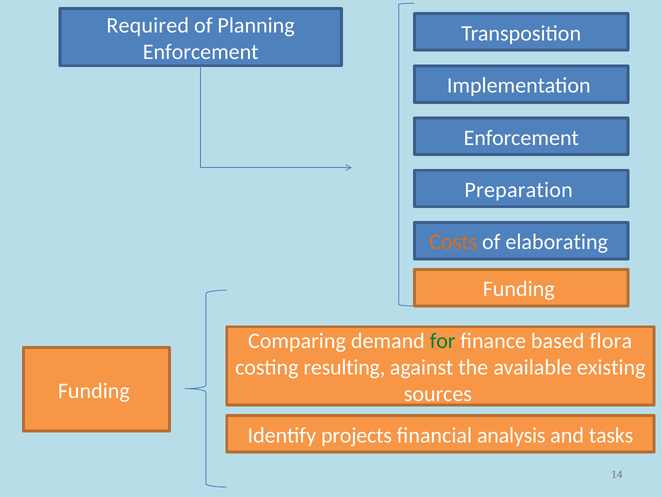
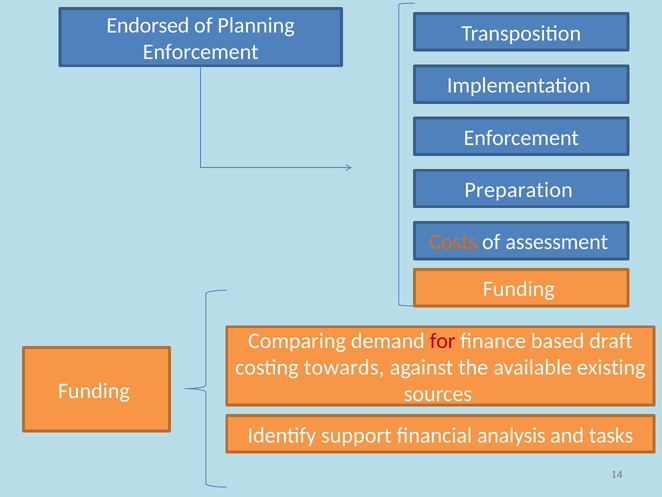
Required: Required -> Endorsed (148, 25)
elaborating: elaborating -> assessment (557, 242)
for colour: green -> red (443, 341)
flora: flora -> draft (611, 341)
resulting: resulting -> towards (344, 367)
projects: projects -> support (356, 435)
